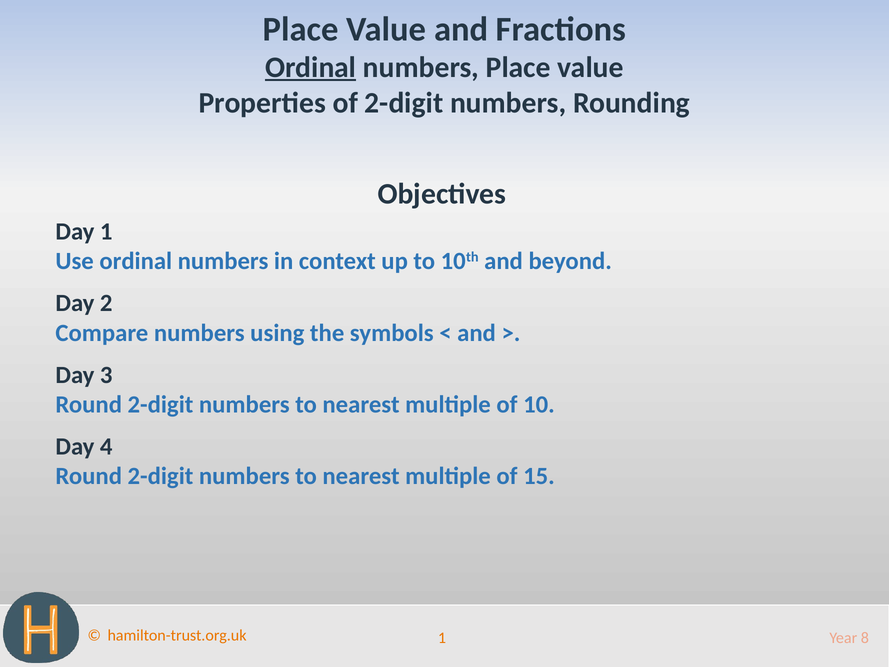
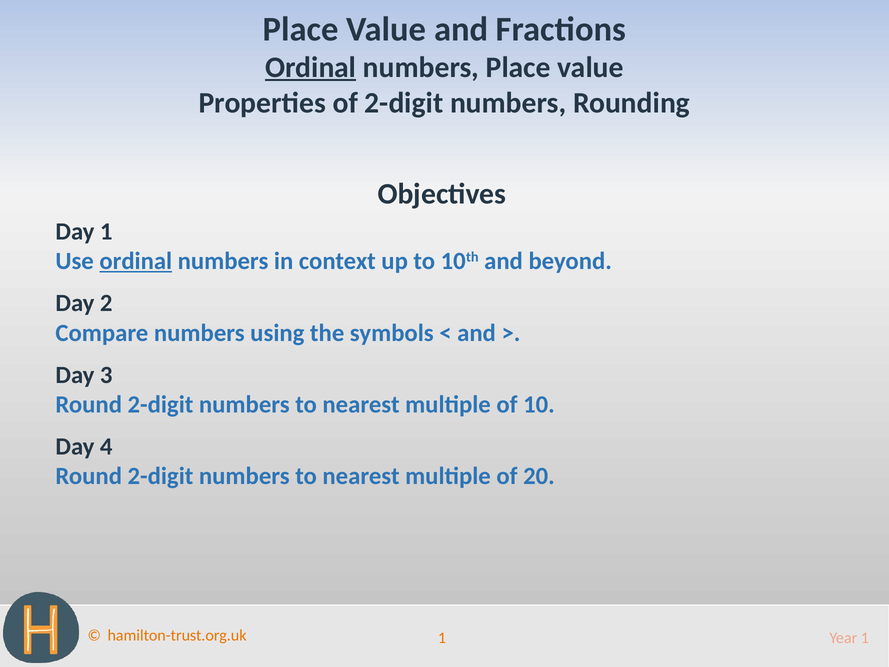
ordinal underline: none -> present (136, 261)
15: 15 -> 20 (539, 476)
Year 8: 8 -> 1 (865, 638)
